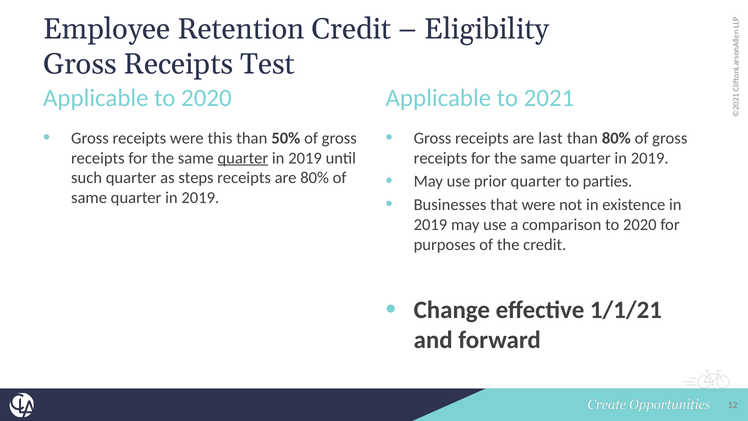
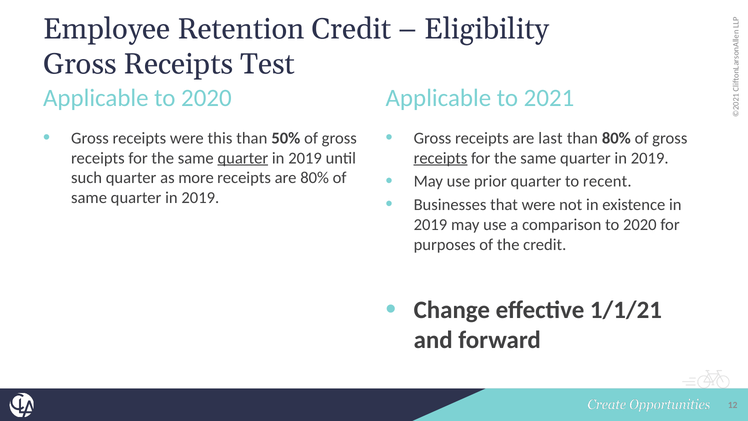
receipts underline: none -> present (440, 158)
steps: steps -> more (196, 178)
parties: parties -> recent (607, 181)
